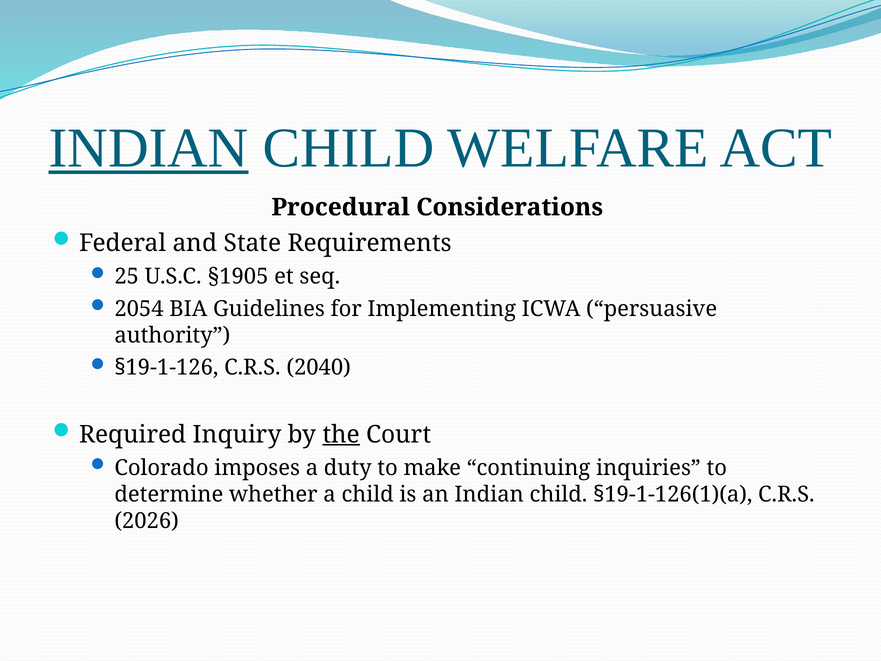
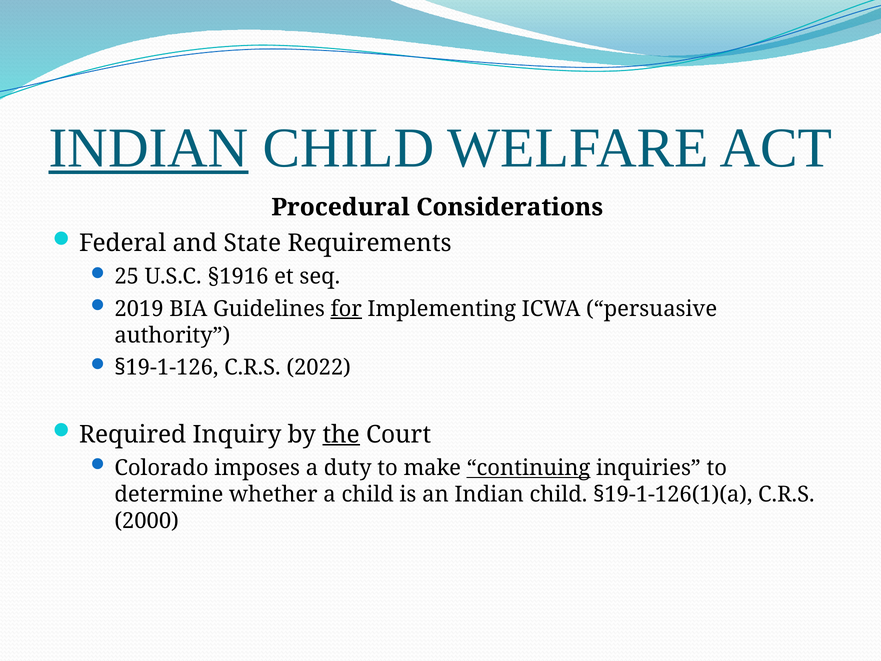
§1905: §1905 -> §1916 (238, 277)
2054: 2054 -> 2019 (139, 309)
for underline: none -> present (346, 309)
2040: 2040 -> 2022 (319, 368)
continuing underline: none -> present (528, 468)
2026: 2026 -> 2000 (147, 521)
